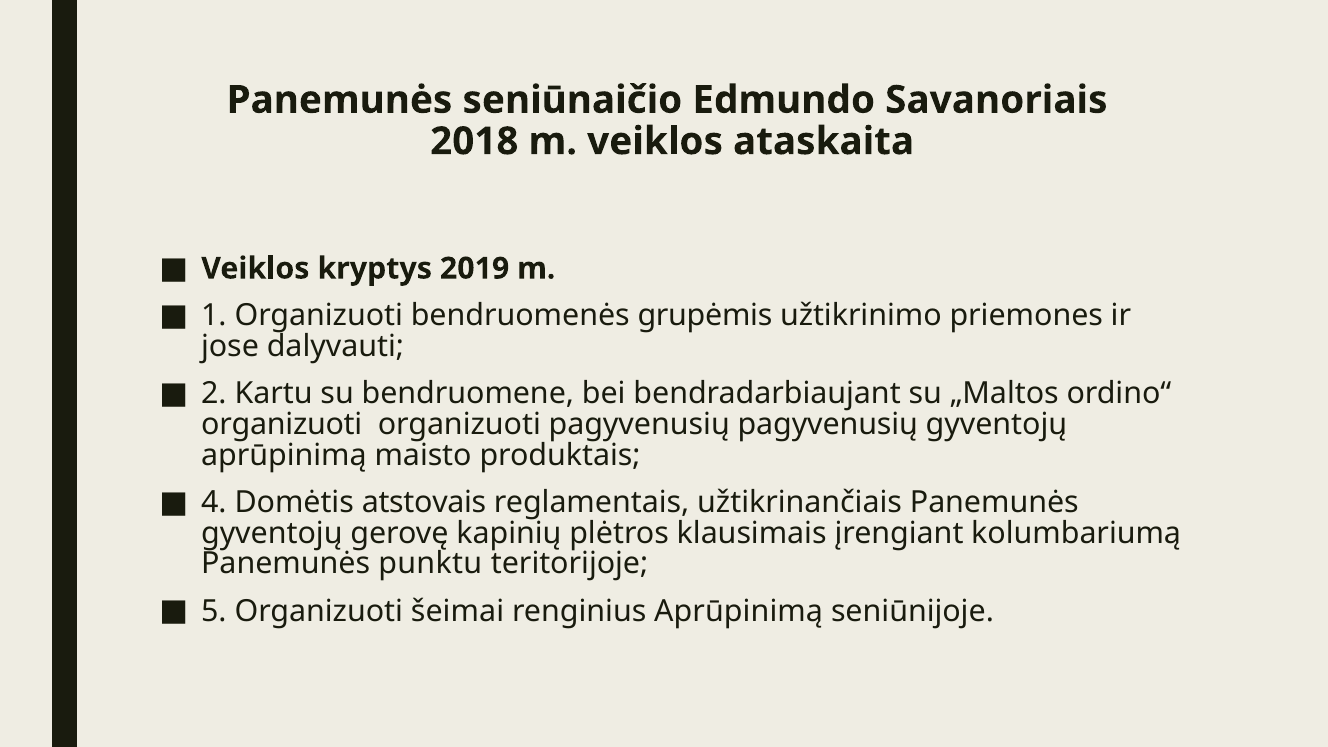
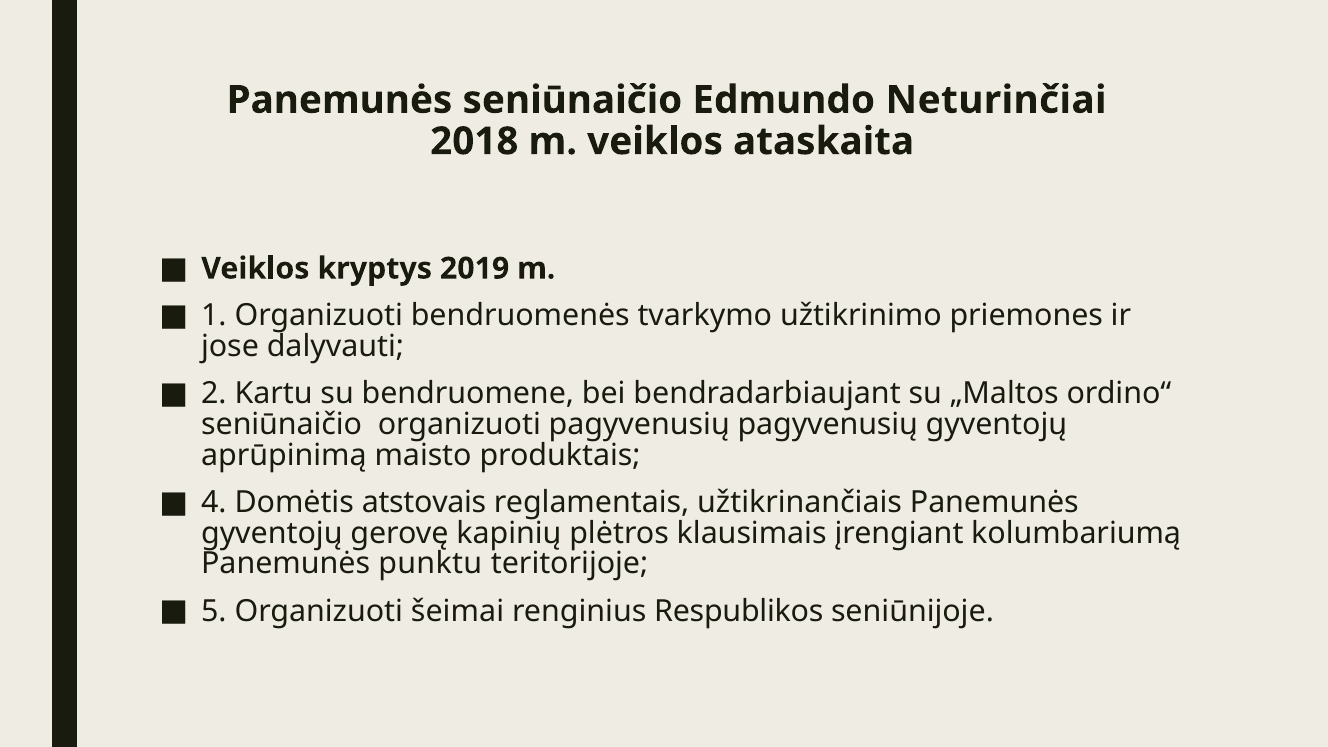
Savanoriais: Savanoriais -> Neturinčiai (996, 100)
grupėmis: grupėmis -> tvarkymo (705, 316)
organizuoti: organizuoti -> seniūnaičio (282, 424)
renginius Aprūpinimą: Aprūpinimą -> Respublikos (739, 611)
